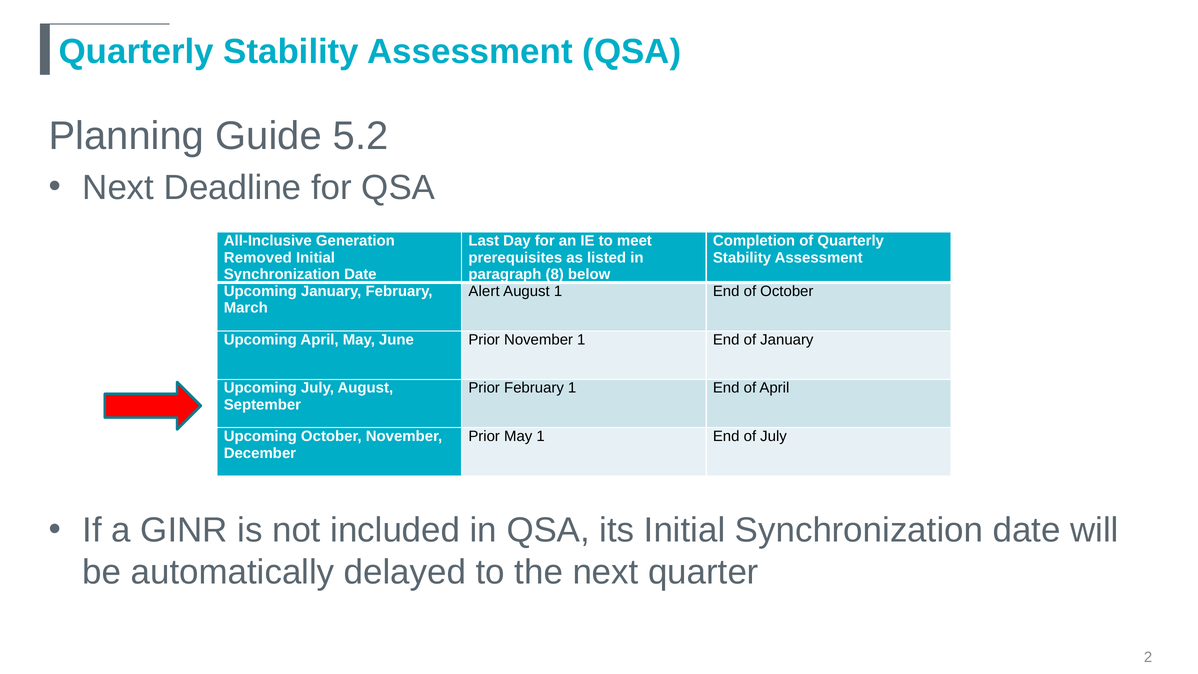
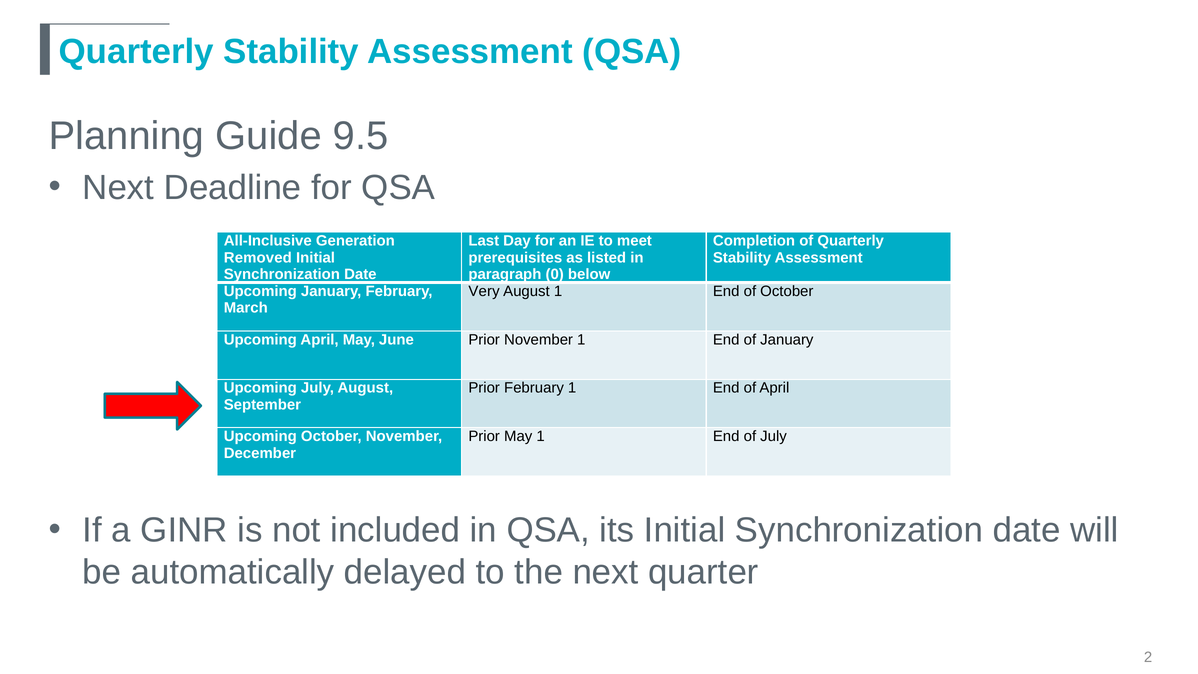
5.2: 5.2 -> 9.5 (361, 136)
8: 8 -> 0 (555, 274)
Alert: Alert -> Very (484, 291)
